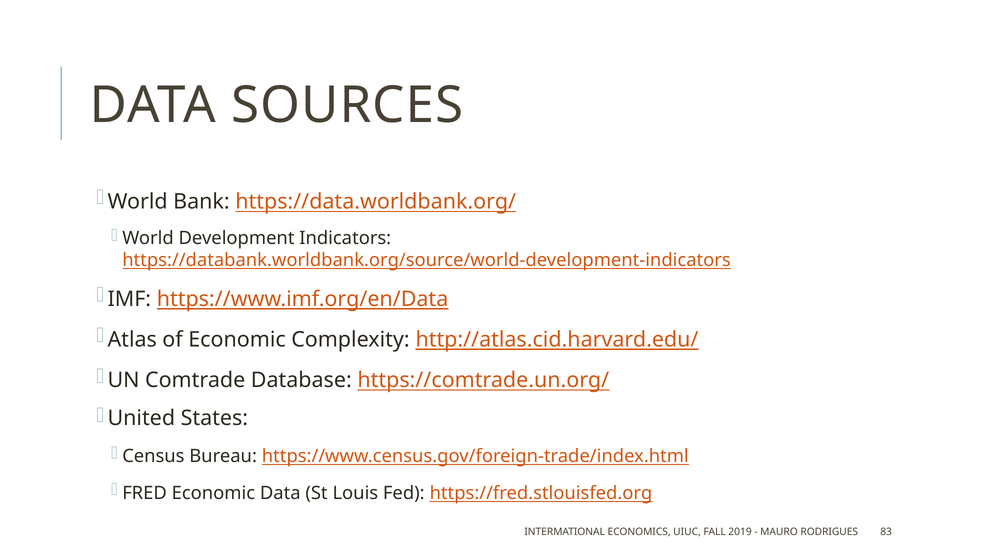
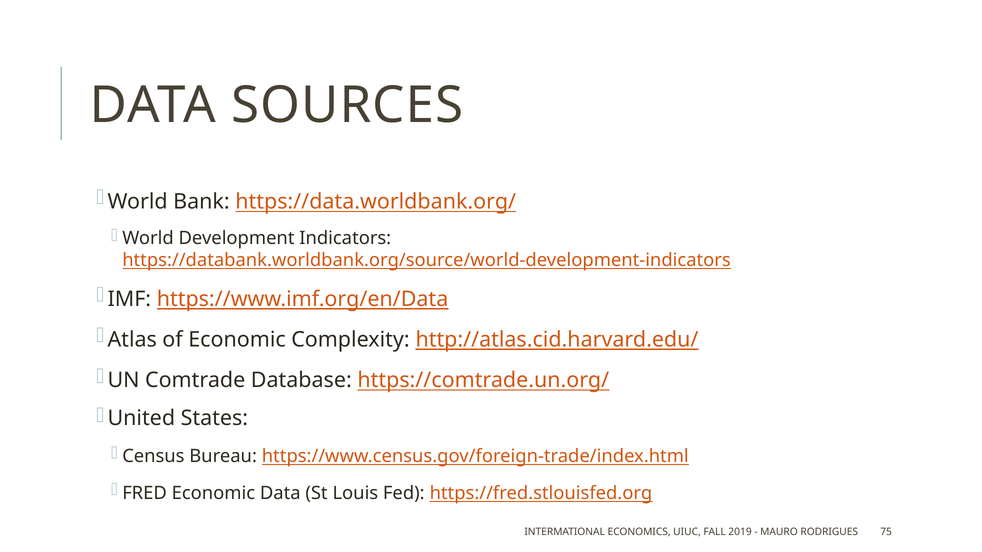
83: 83 -> 75 (886, 532)
